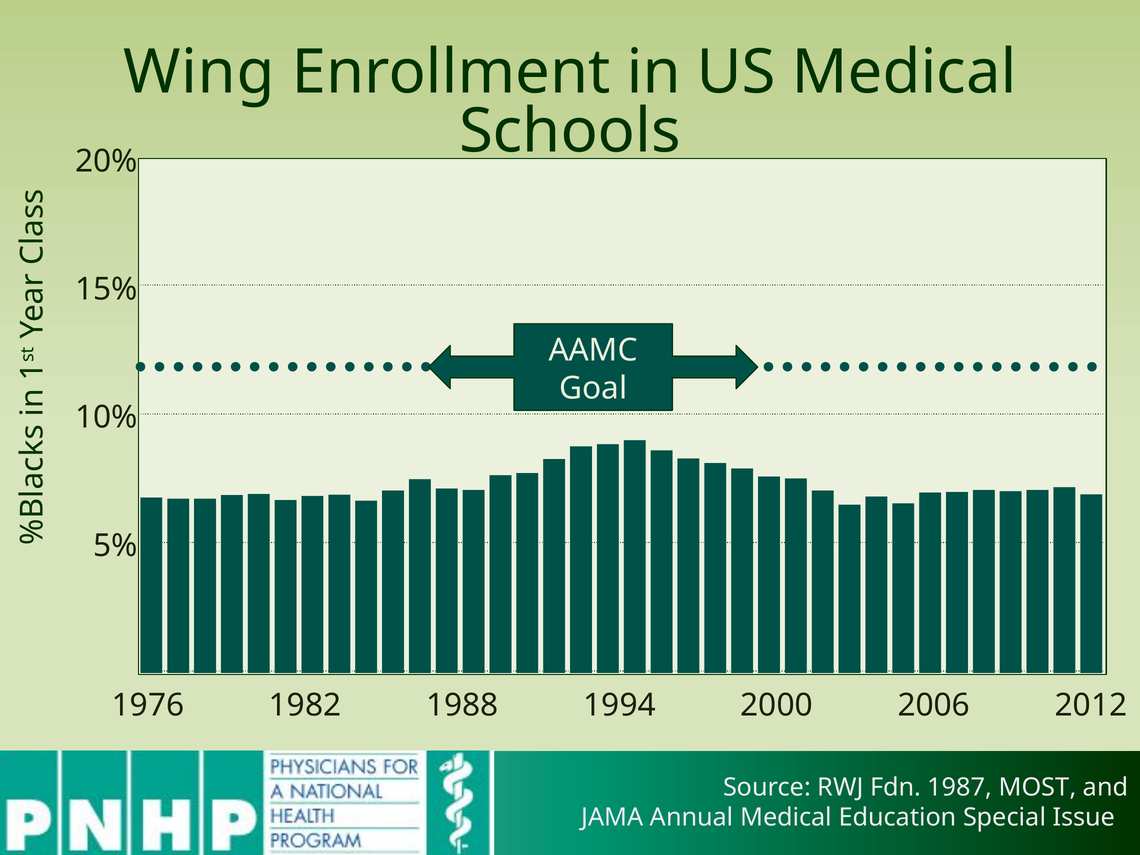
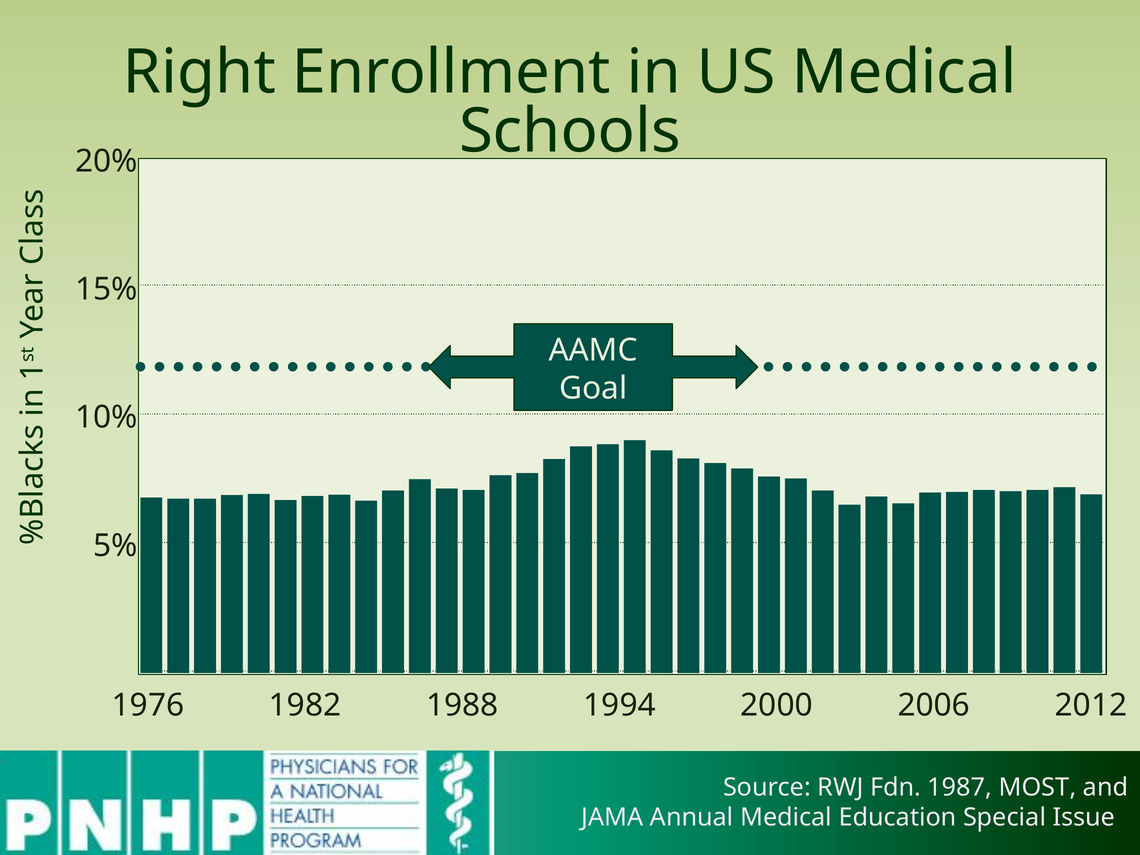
Wing: Wing -> Right (199, 72)
